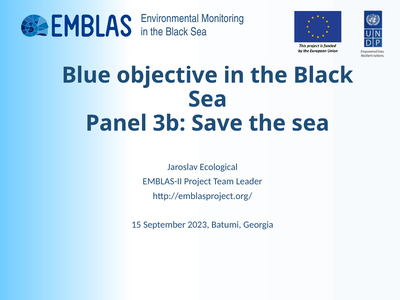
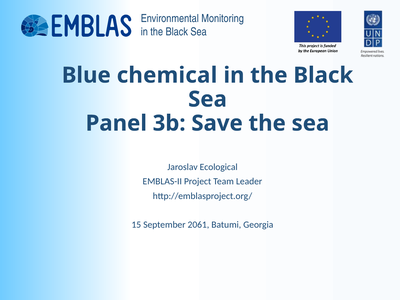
objective: objective -> chemical (167, 75)
2023: 2023 -> 2061 (198, 225)
